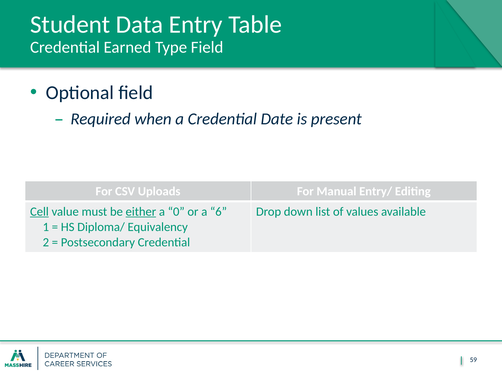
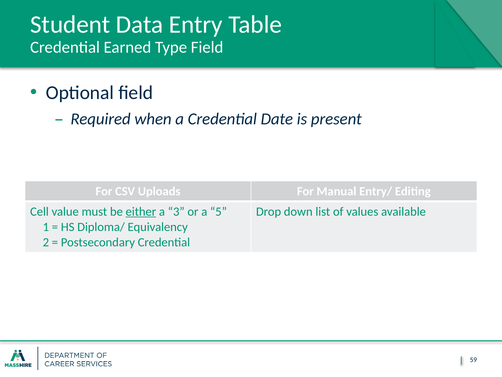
Cell underline: present -> none (39, 211)
0: 0 -> 3 (176, 211)
6: 6 -> 5 (218, 211)
